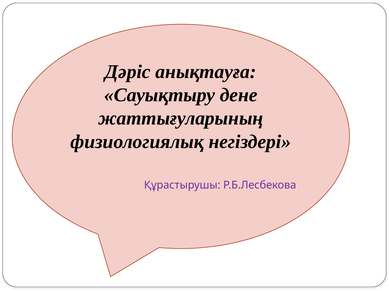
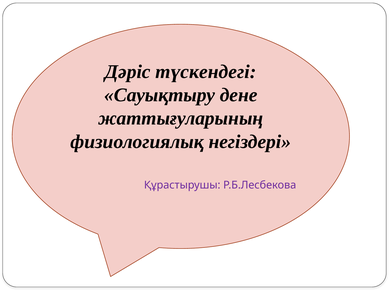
анықтауға: анықтауға -> түскендегі (206, 72)
